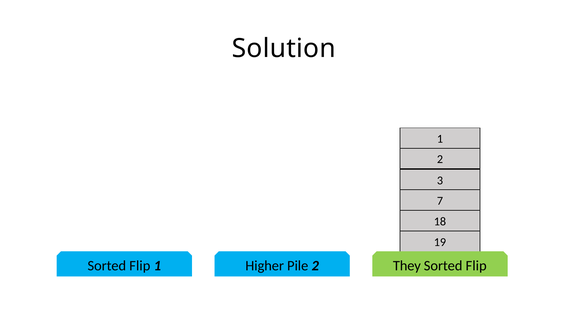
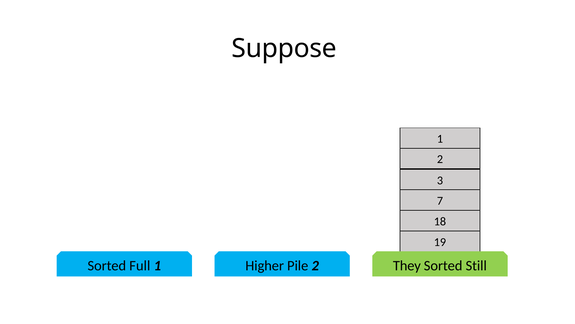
Solution: Solution -> Suppose (284, 48)
Flip: Flip -> Full (140, 265)
Flip: Flip -> Still (476, 265)
